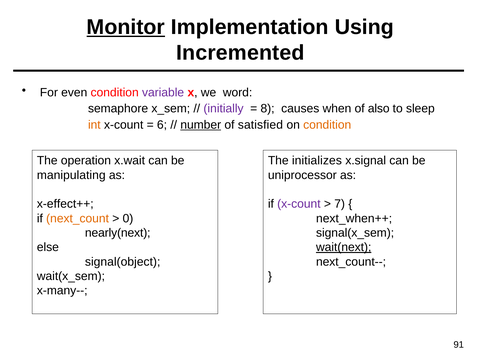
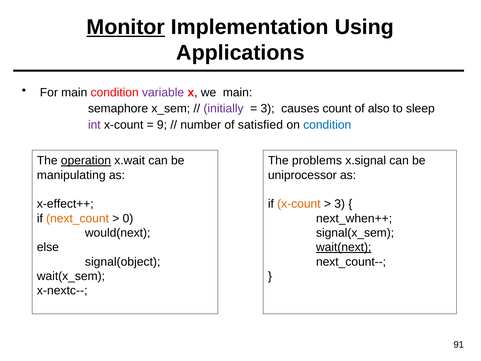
Incremented: Incremented -> Applications (240, 53)
For even: even -> main (74, 92)
we word: word -> main (238, 92)
8: 8 -> 3 (268, 109)
when: when -> count (337, 109)
int colour: orange -> purple (94, 125)
6: 6 -> 9 (162, 125)
number underline: present -> none (201, 125)
condition colour: orange -> blue (327, 125)
operation underline: none -> present (86, 161)
initializes: initializes -> problems (317, 161)
x-count colour: purple -> orange (299, 204)
7: 7 -> 3 (340, 204)
nearly(next: nearly(next -> would(next (118, 233)
x-many--: x-many-- -> x-nextc-- (62, 290)
